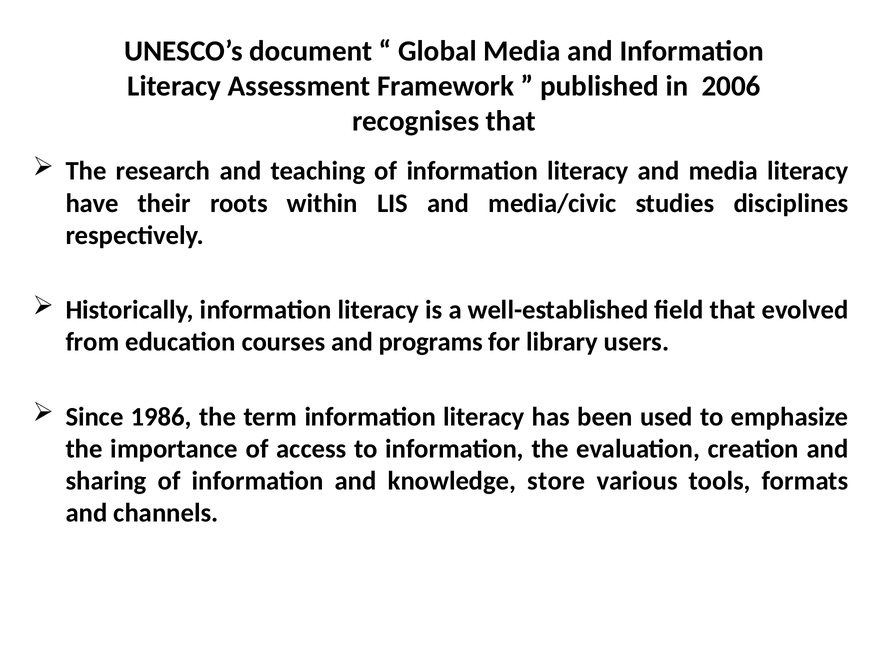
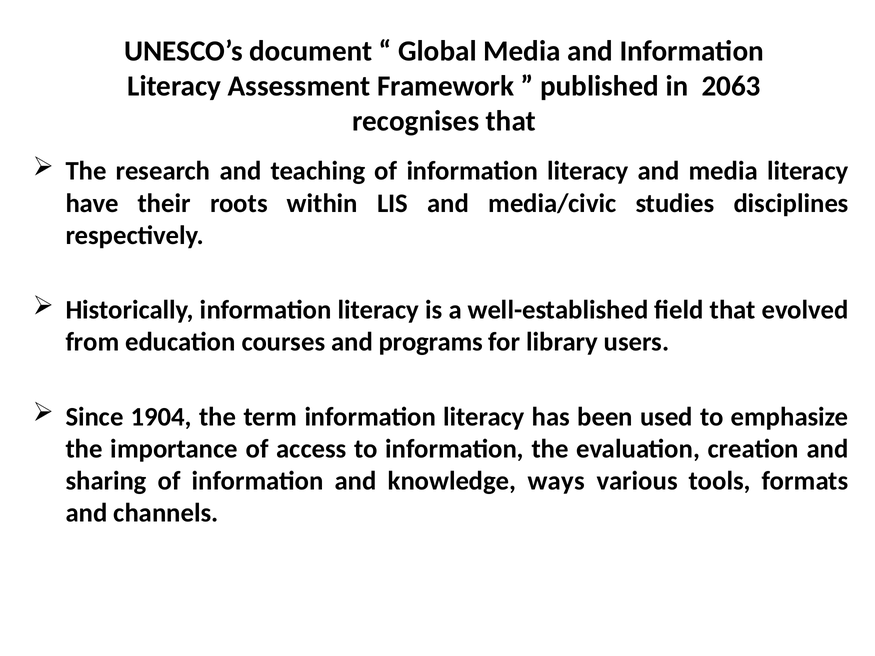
2006: 2006 -> 2063 (731, 86)
1986: 1986 -> 1904 (161, 417)
store: store -> ways (556, 481)
